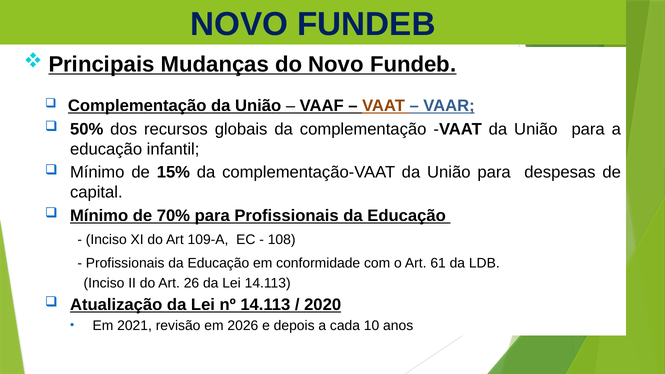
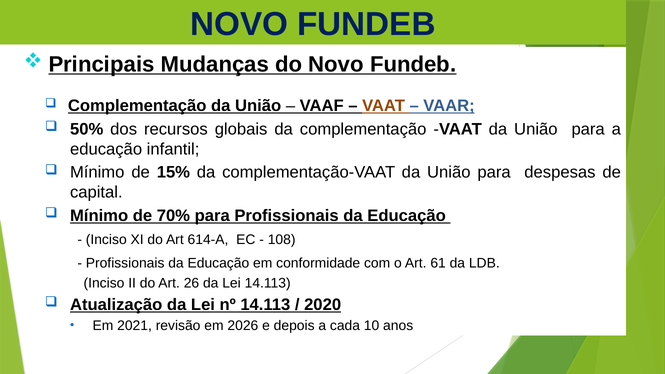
109-A: 109-A -> 614-A (208, 240)
